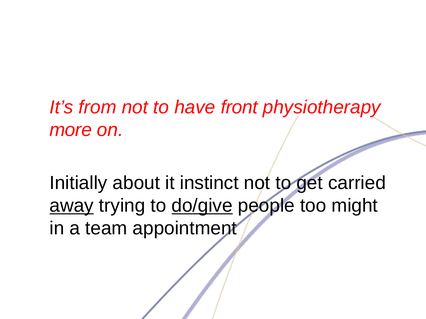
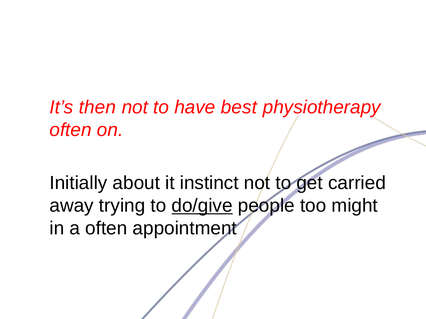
from: from -> then (97, 107)
front: front -> best (239, 107)
more: more -> often (71, 130)
away underline: present -> none (72, 206)
a team: team -> often (106, 229)
